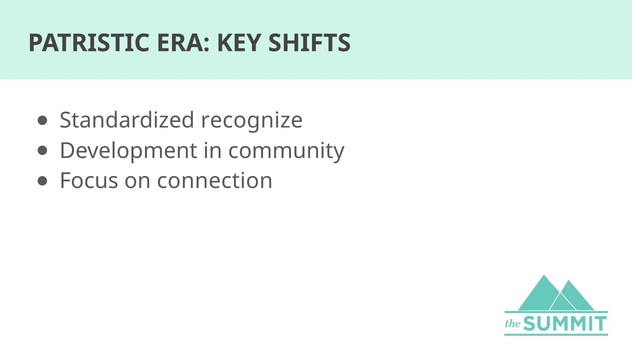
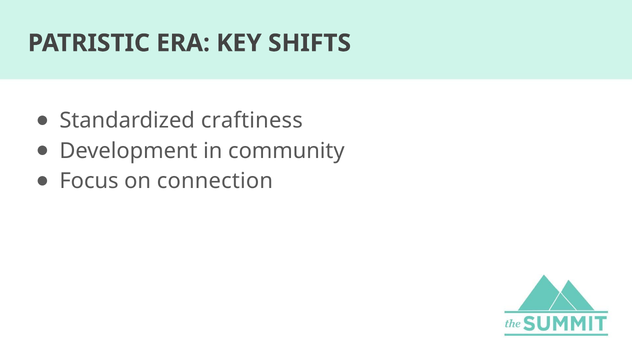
recognize: recognize -> craftiness (252, 120)
